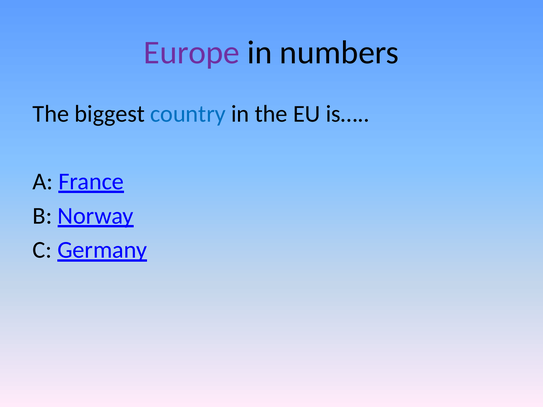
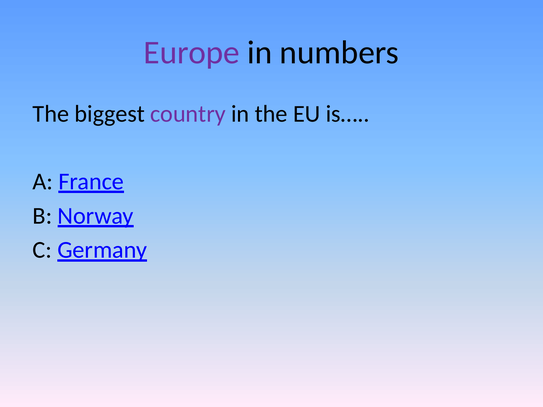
country colour: blue -> purple (188, 114)
